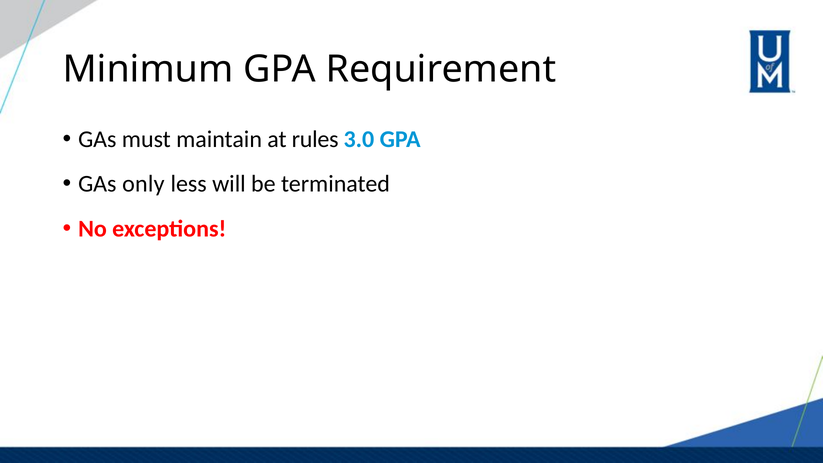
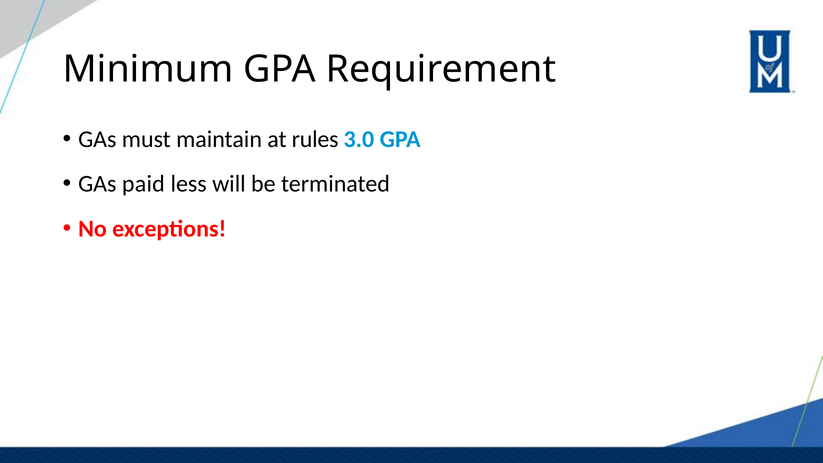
only: only -> paid (143, 184)
